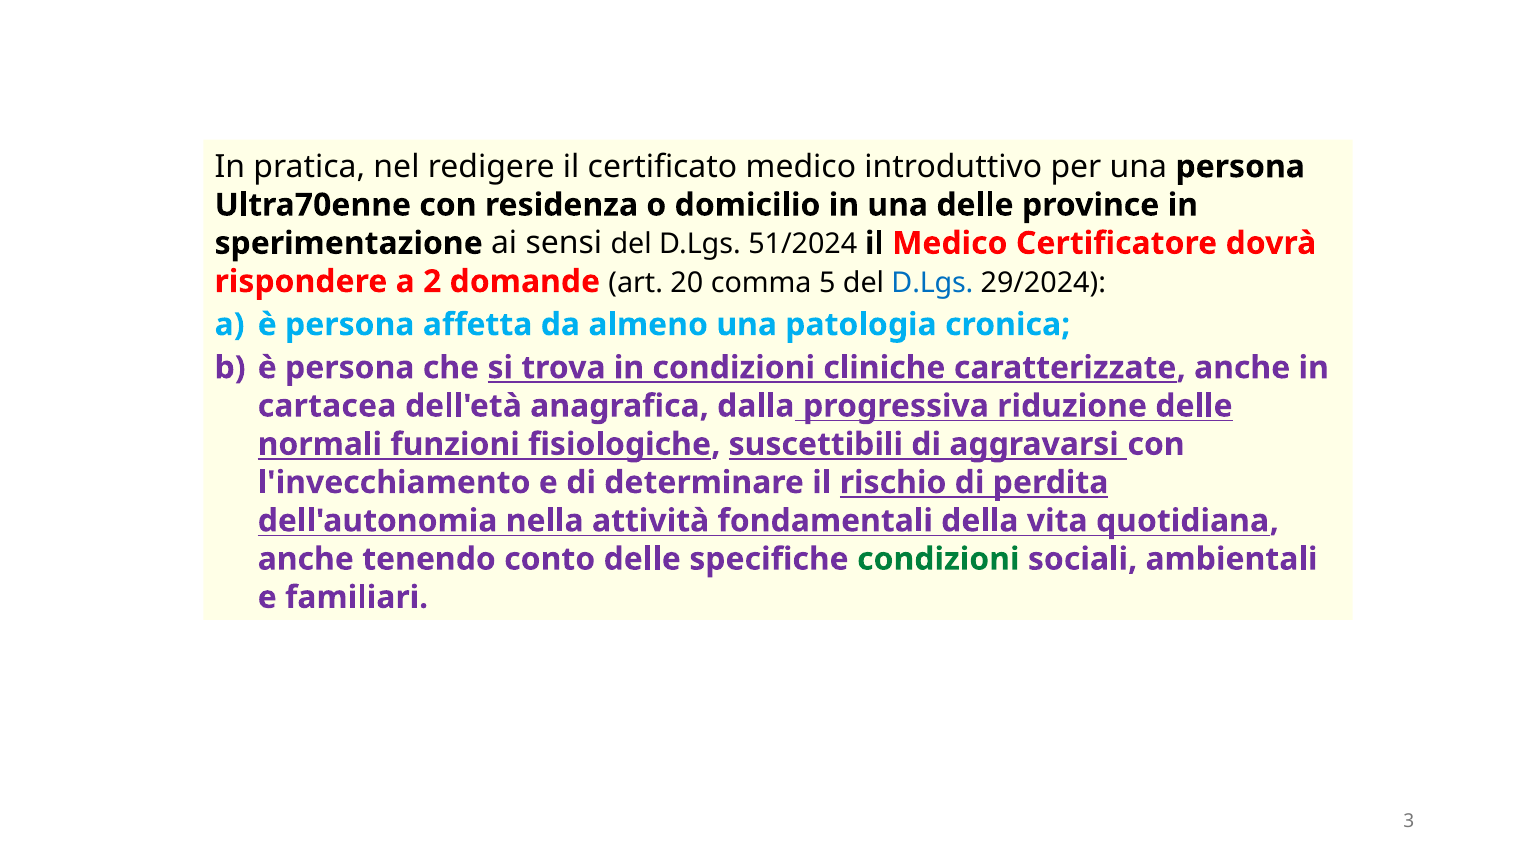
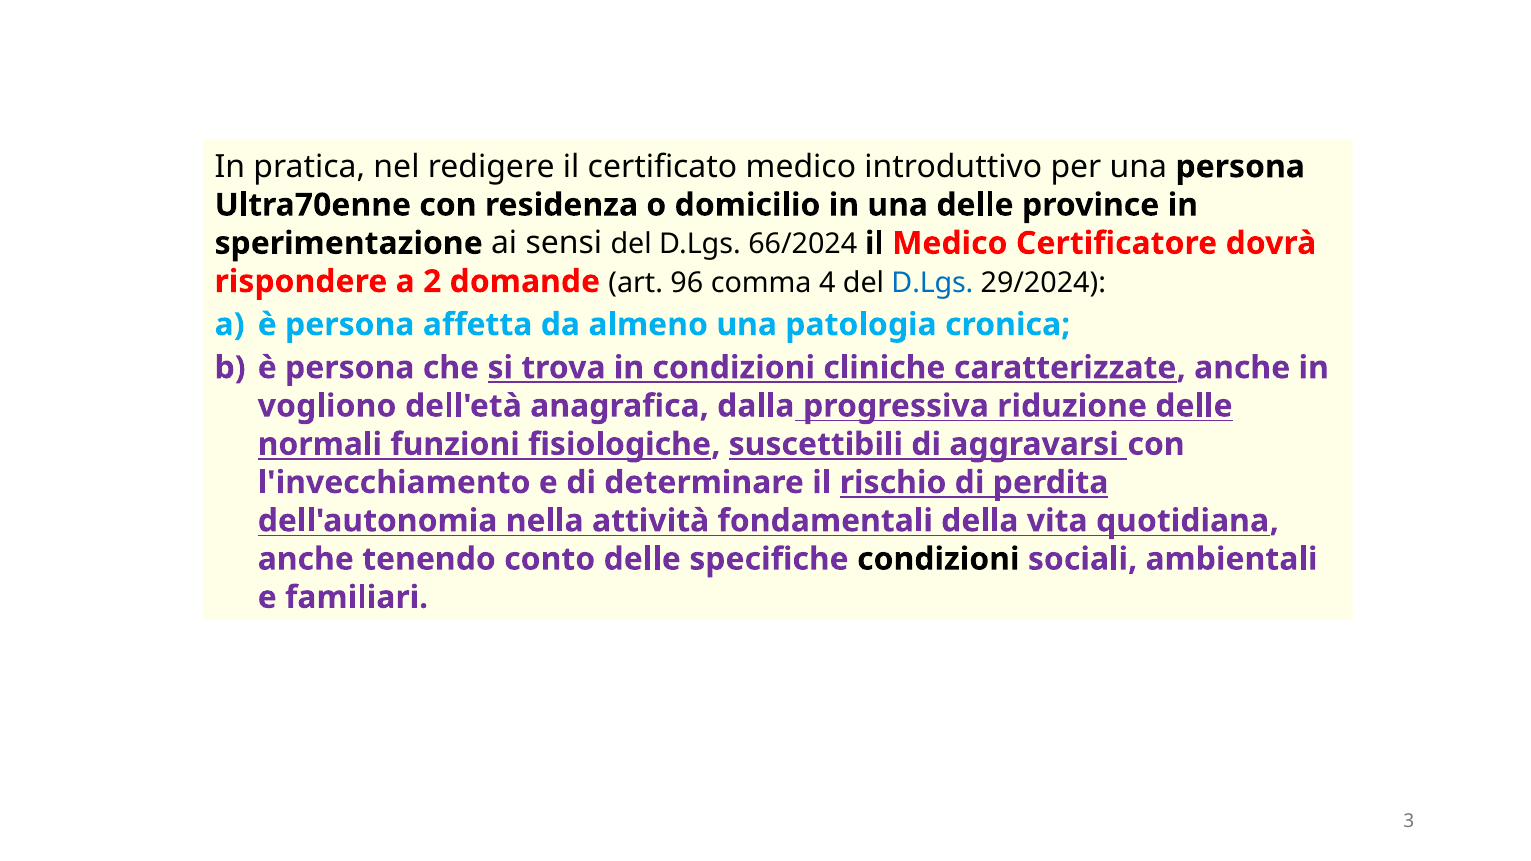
51/2024: 51/2024 -> 66/2024 (803, 244)
20: 20 -> 96 (687, 283)
5: 5 -> 4 (827, 283)
cartacea: cartacea -> vogliono (327, 406)
condizioni colour: green -> black (938, 559)
